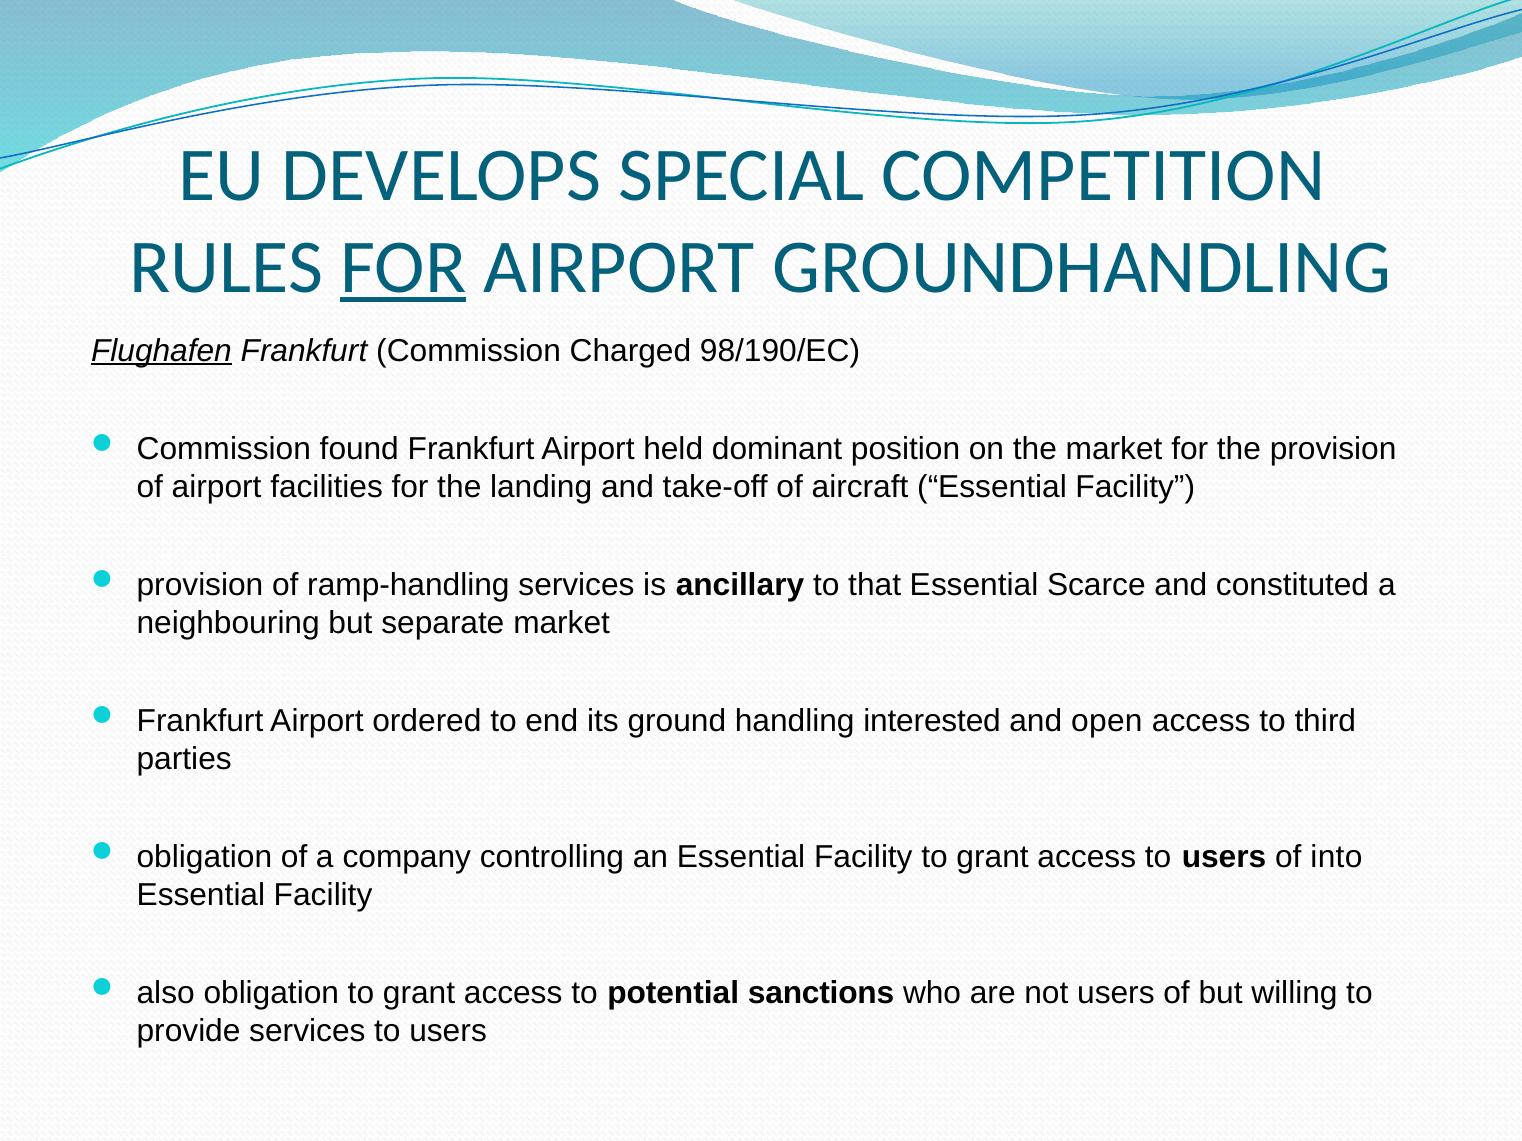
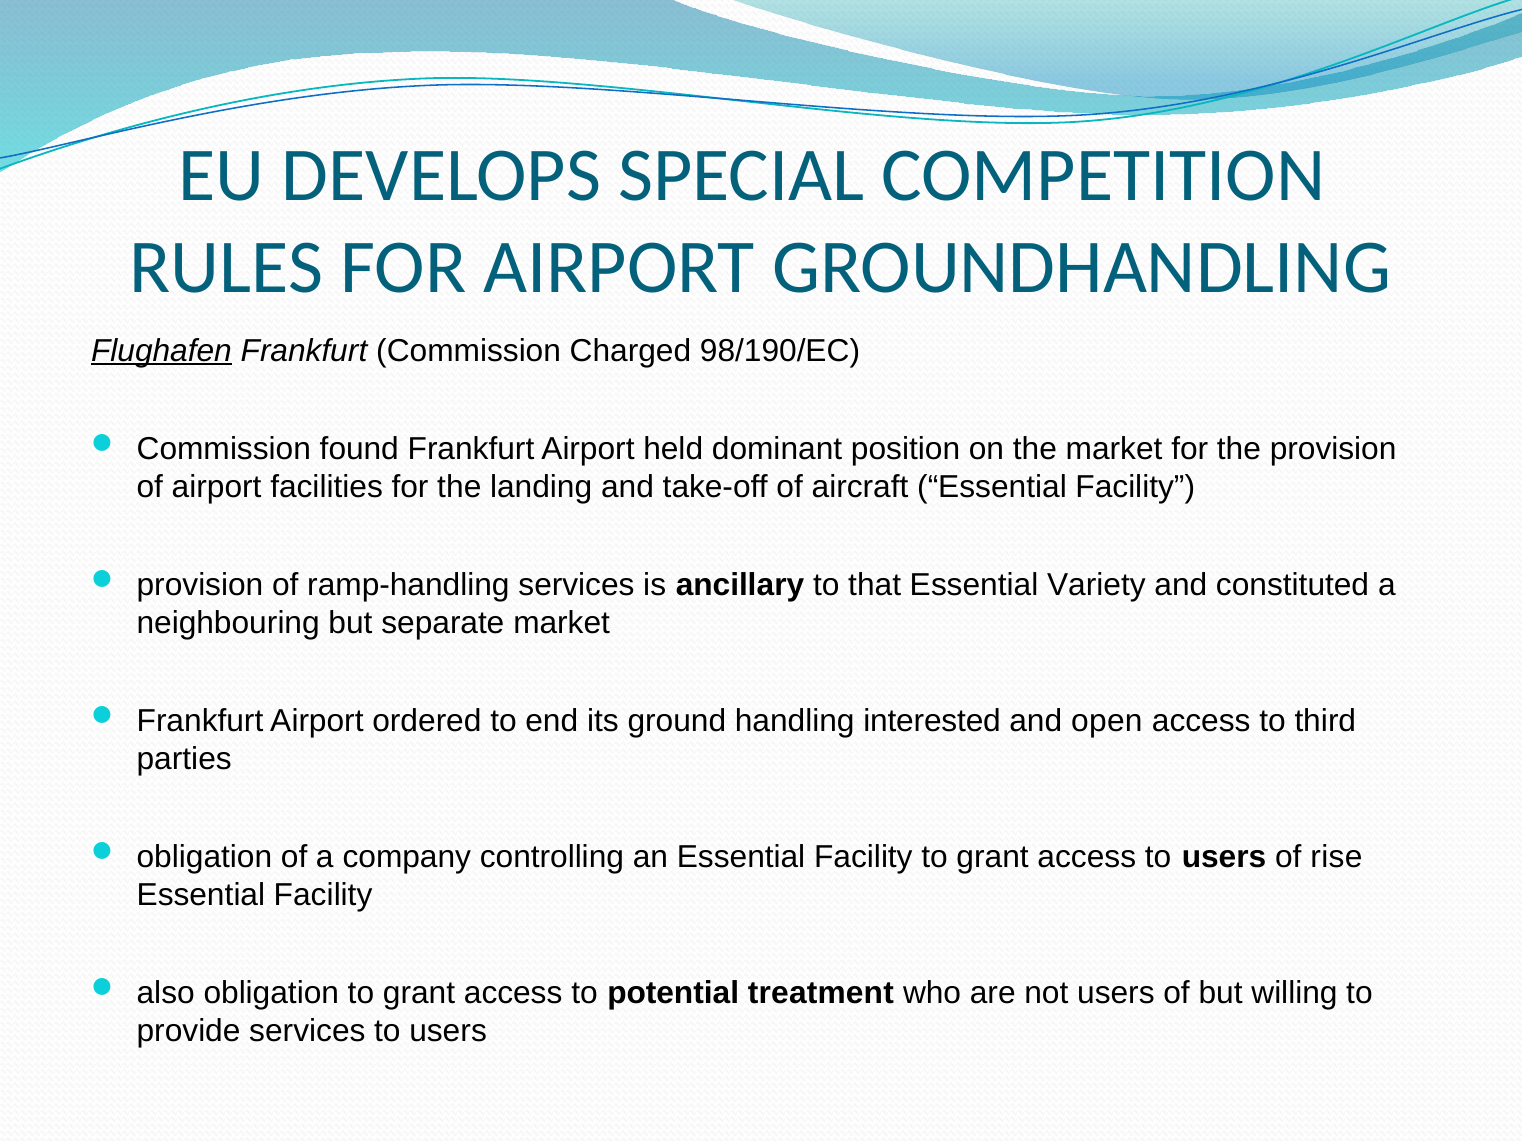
FOR underline: present -> none (403, 267)
Scarce: Scarce -> Variety (1096, 585)
into: into -> rise (1336, 857)
sanctions: sanctions -> treatment (821, 993)
